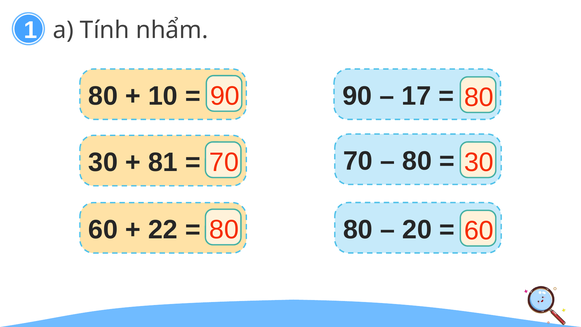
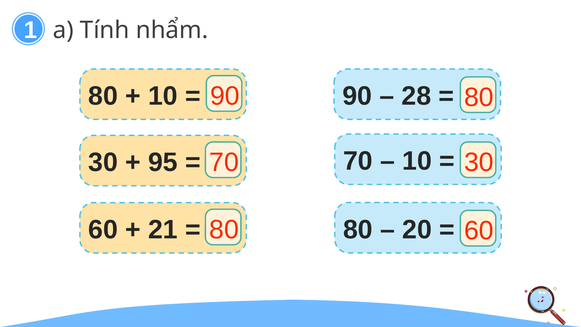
17: 17 -> 28 (416, 96)
80: 80 -> 10 (417, 161)
81: 81 -> 95 (163, 162)
22: 22 -> 21 (163, 230)
